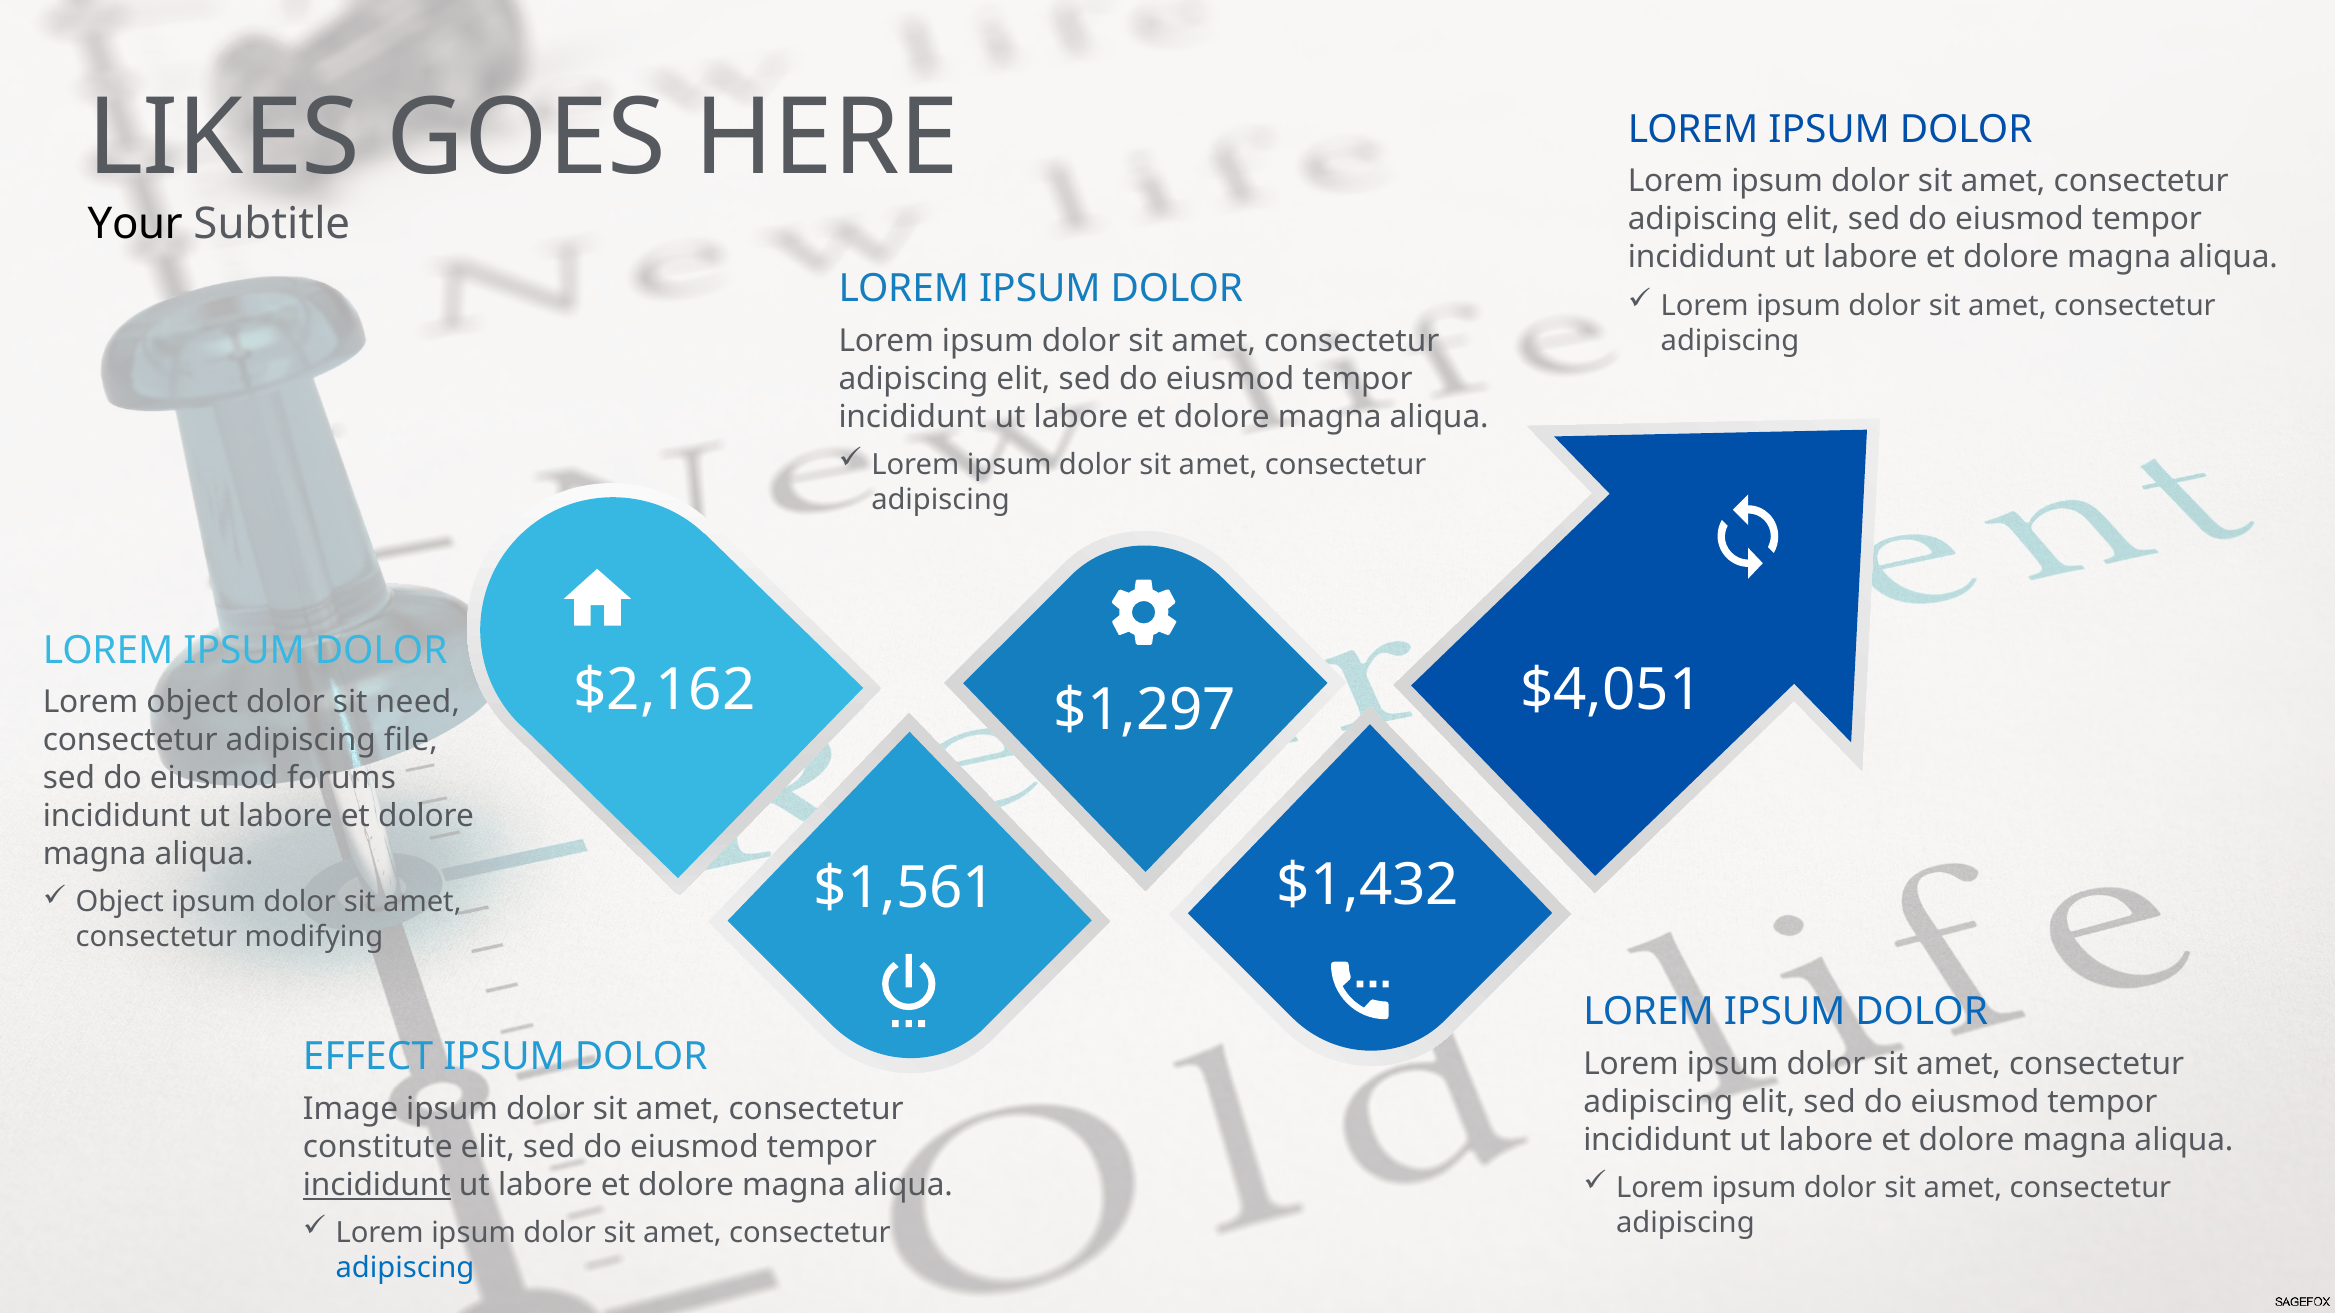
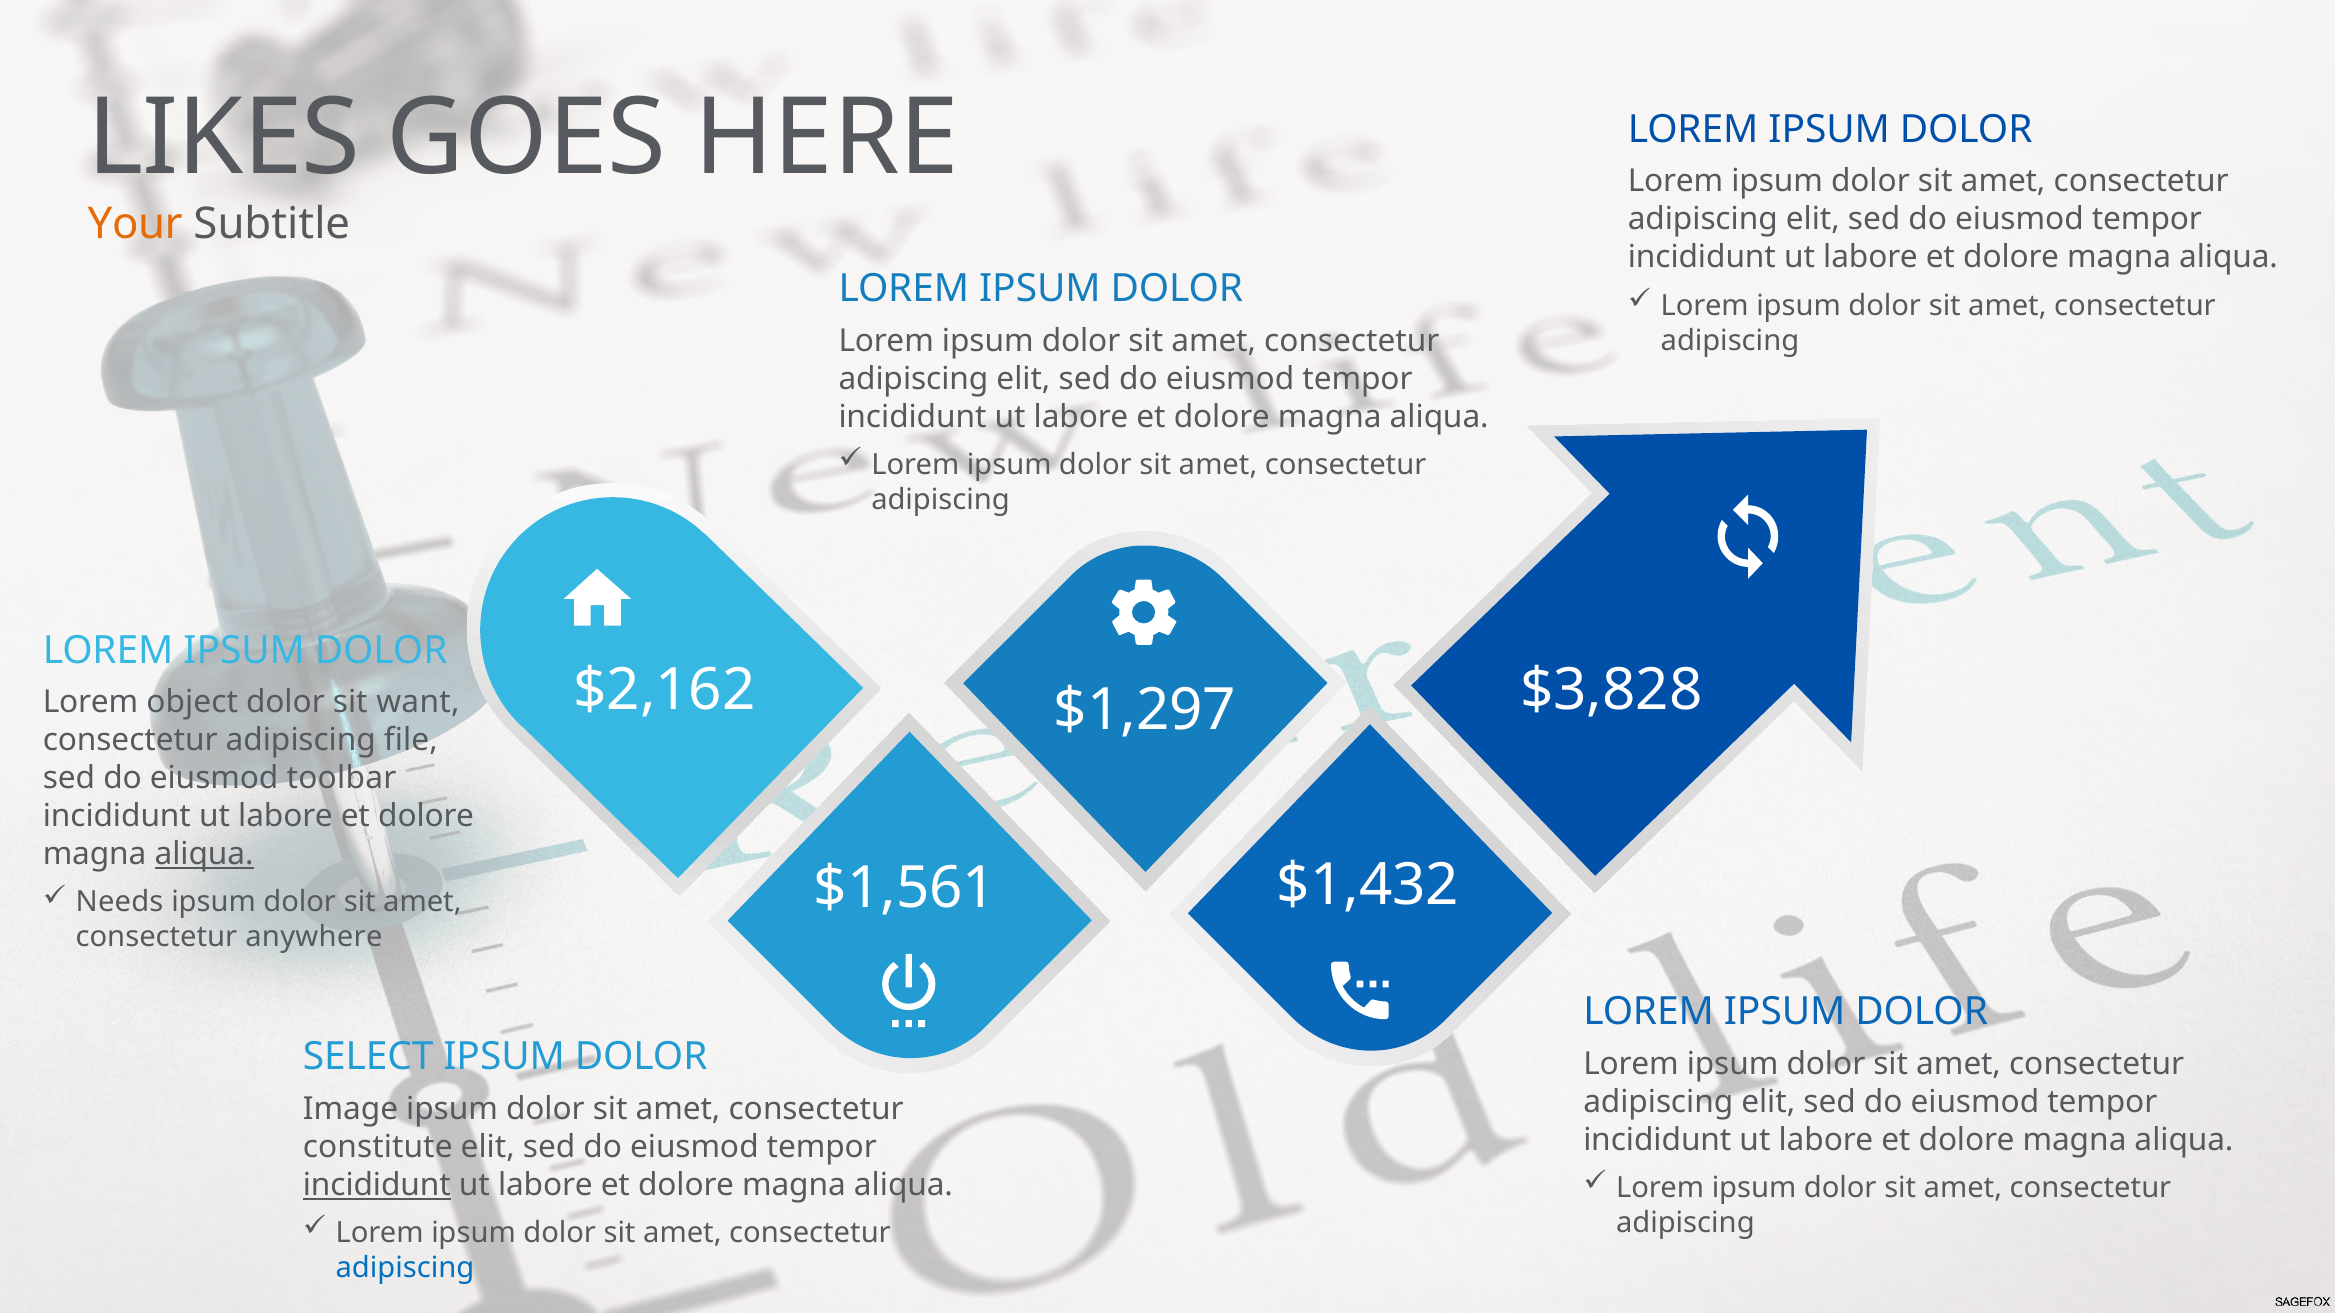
Your colour: black -> orange (135, 225)
$4,051: $4,051 -> $3,828 (1611, 690)
need: need -> want (418, 703)
forums: forums -> toolbar (342, 779)
aliqua underline: none -> present (204, 854)
Object: Object -> Needs (120, 902)
modifying: modifying -> anywhere (314, 937)
EFFECT: EFFECT -> SELECT (368, 1057)
